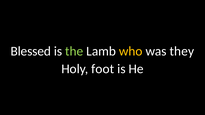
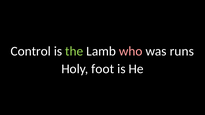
Blessed: Blessed -> Control (31, 51)
who colour: yellow -> pink (131, 51)
they: they -> runs (182, 51)
